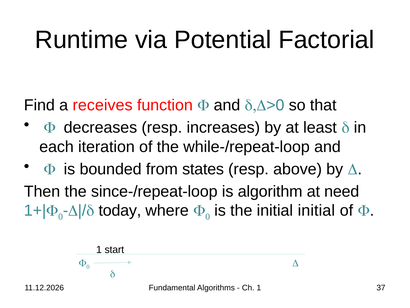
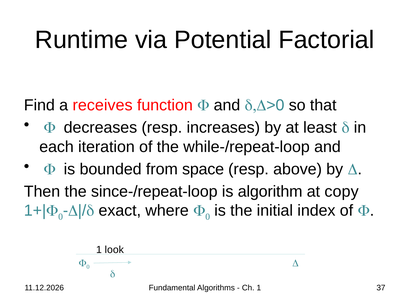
states: states -> space (203, 169)
need: need -> copy (342, 191)
today: today -> exact (120, 210)
initial initial: initial -> index (316, 210)
start: start -> look (114, 249)
